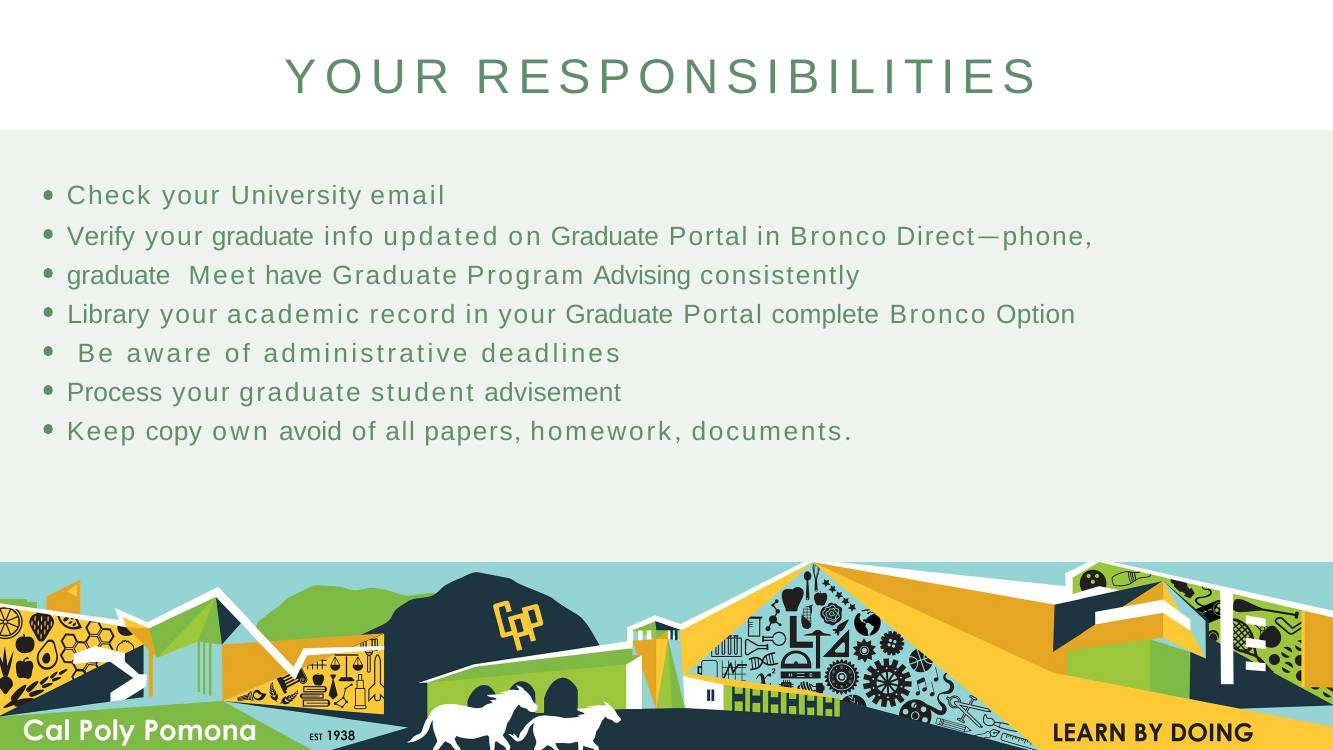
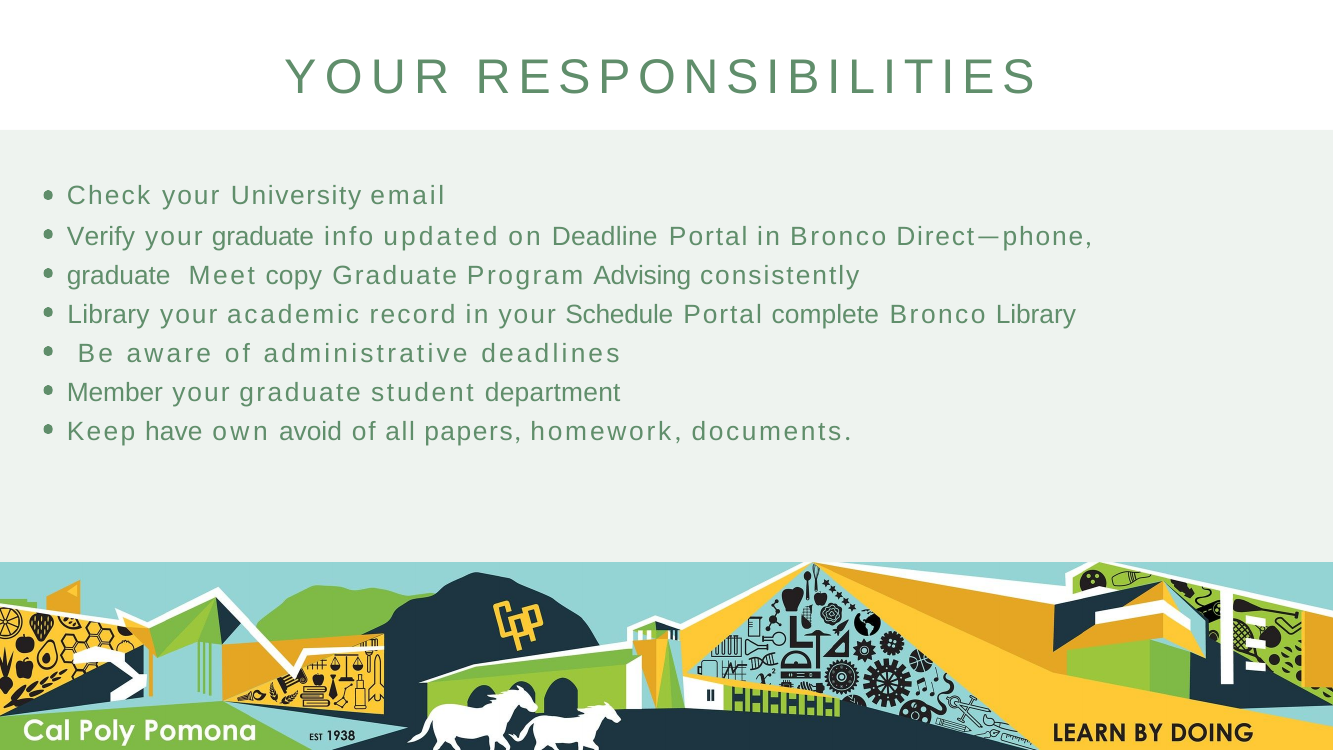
on Graduate: Graduate -> Deadline (605, 237)
have: have -> copy (294, 276)
in your Graduate: Graduate -> Schedule (619, 315)
Bronco Option: Option -> Library (1036, 315)
Process: Process -> Member (115, 392)
advisement: advisement -> department (553, 392)
copy: copy -> have (174, 431)
